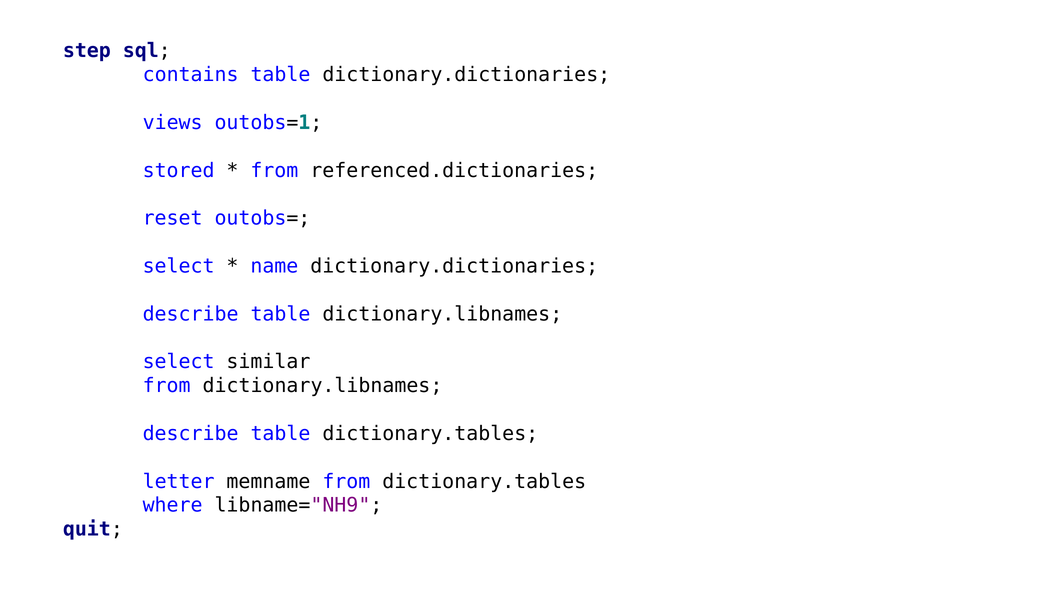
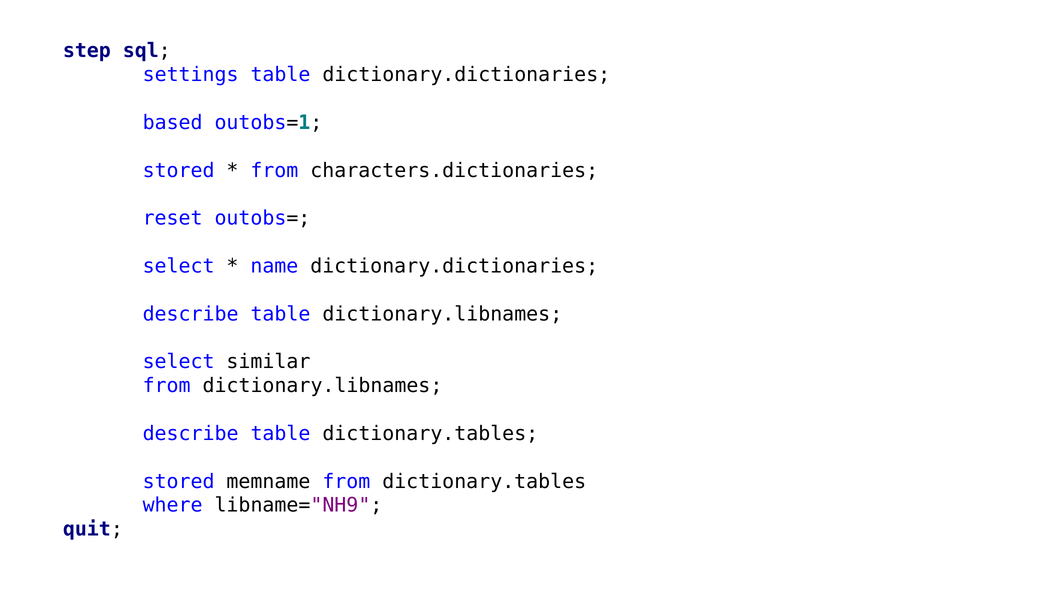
contains: contains -> settings (191, 75)
views: views -> based (173, 123)
referenced.dictionaries: referenced.dictionaries -> characters.dictionaries (454, 170)
letter: letter -> stored (179, 481)
